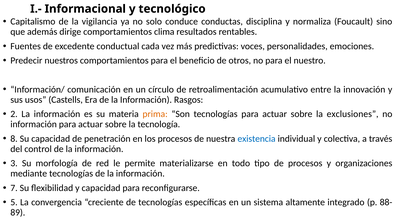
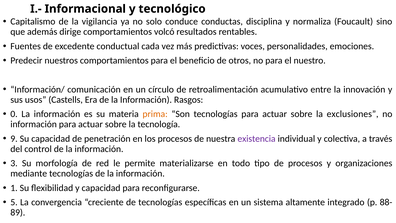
clima: clima -> volcó (164, 32)
2: 2 -> 0 (14, 114)
8: 8 -> 9 (14, 138)
existencia colour: blue -> purple (257, 138)
7: 7 -> 1 (14, 188)
